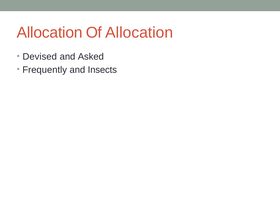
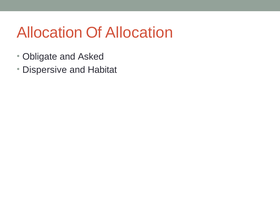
Devised: Devised -> Obligate (40, 57)
Frequently: Frequently -> Dispersive (45, 70)
Insects: Insects -> Habitat (102, 70)
